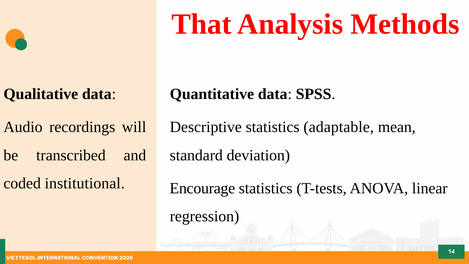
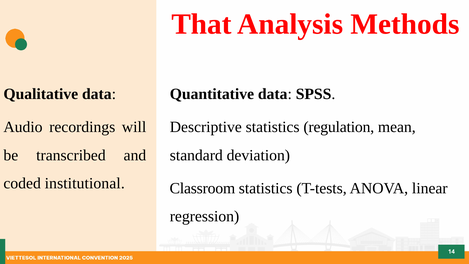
adaptable: adaptable -> regulation (339, 127)
Encourage: Encourage -> Classroom (202, 188)
